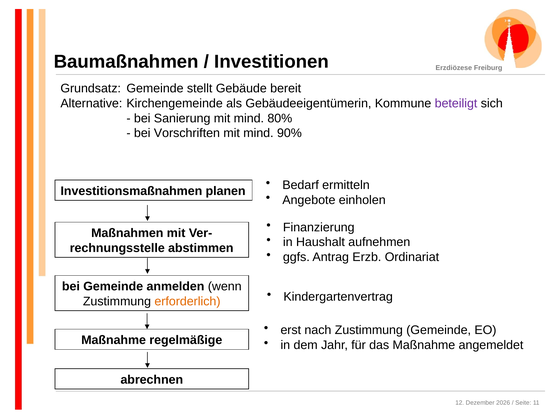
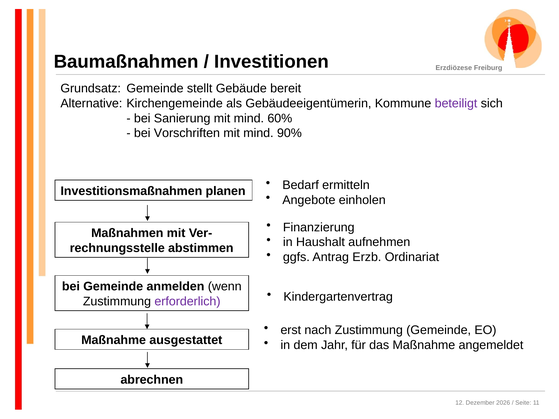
80%: 80% -> 60% (280, 118)
erforderlich colour: orange -> purple (187, 302)
regelmäßige: regelmäßige -> ausgestattet (186, 340)
